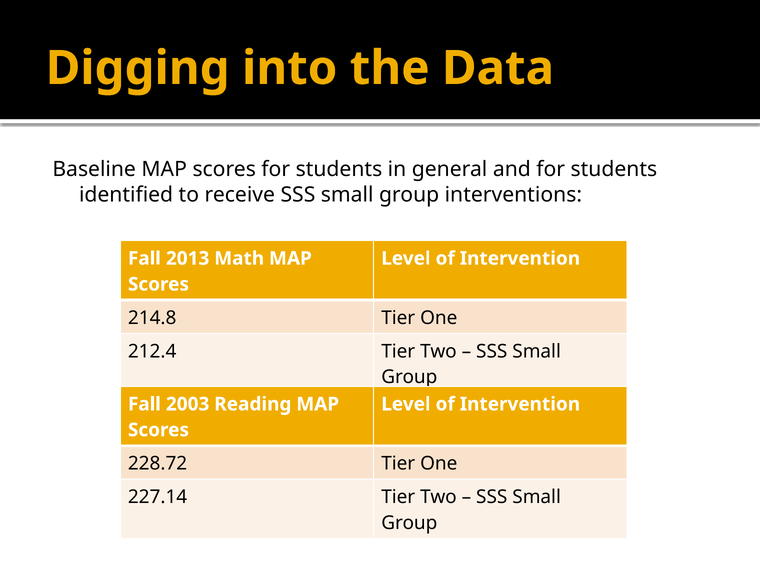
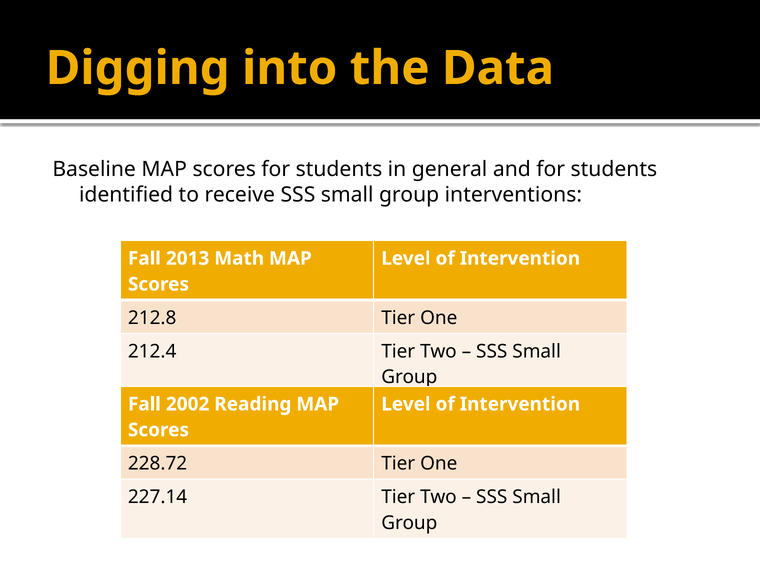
214.8: 214.8 -> 212.8 (152, 318)
2003: 2003 -> 2002 (188, 404)
